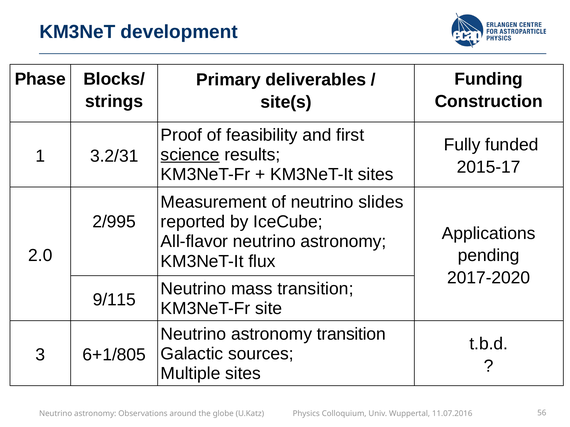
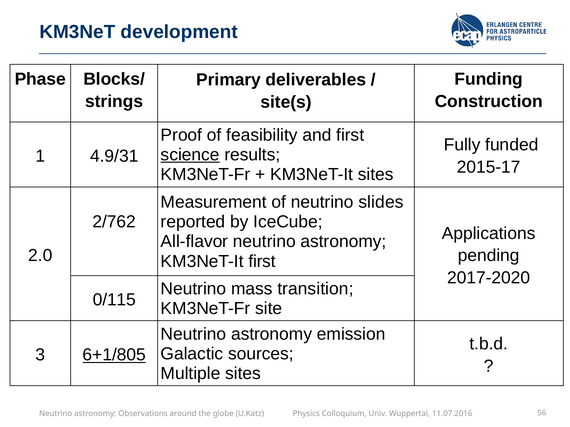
3.2/31: 3.2/31 -> 4.9/31 (114, 156)
2/995: 2/995 -> 2/762 (114, 222)
KM3NeT-It flux: flux -> first (262, 262)
9/115: 9/115 -> 0/115 (114, 300)
astronomy transition: transition -> emission (351, 334)
6+1/805 underline: none -> present (114, 355)
